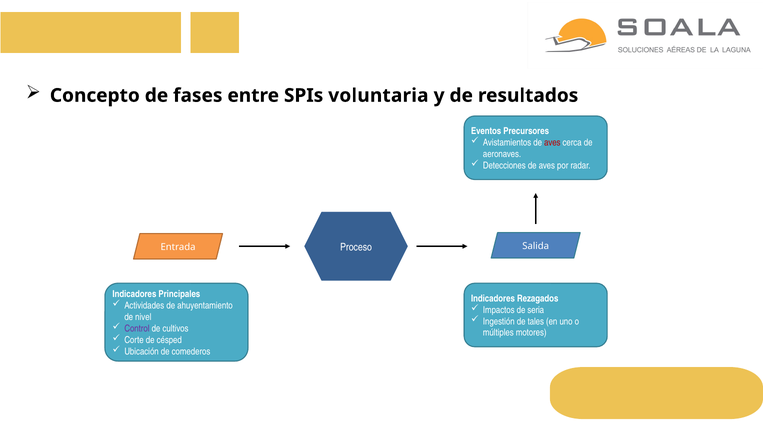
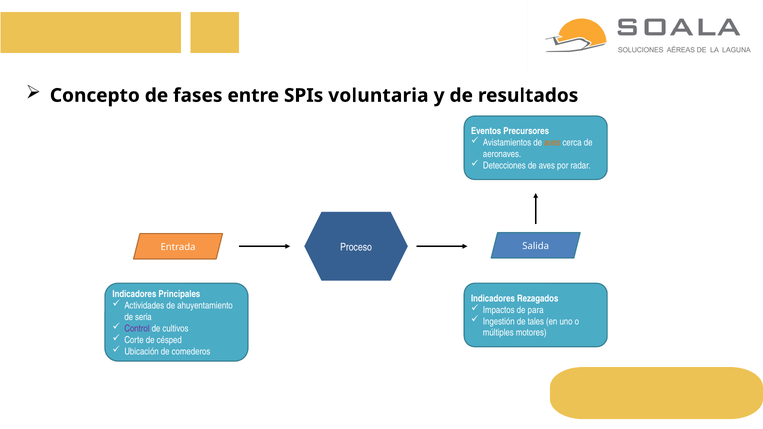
aves colour: red -> orange (552, 143)
seria: seria -> para (536, 310)
nivel: nivel -> seria (143, 317)
